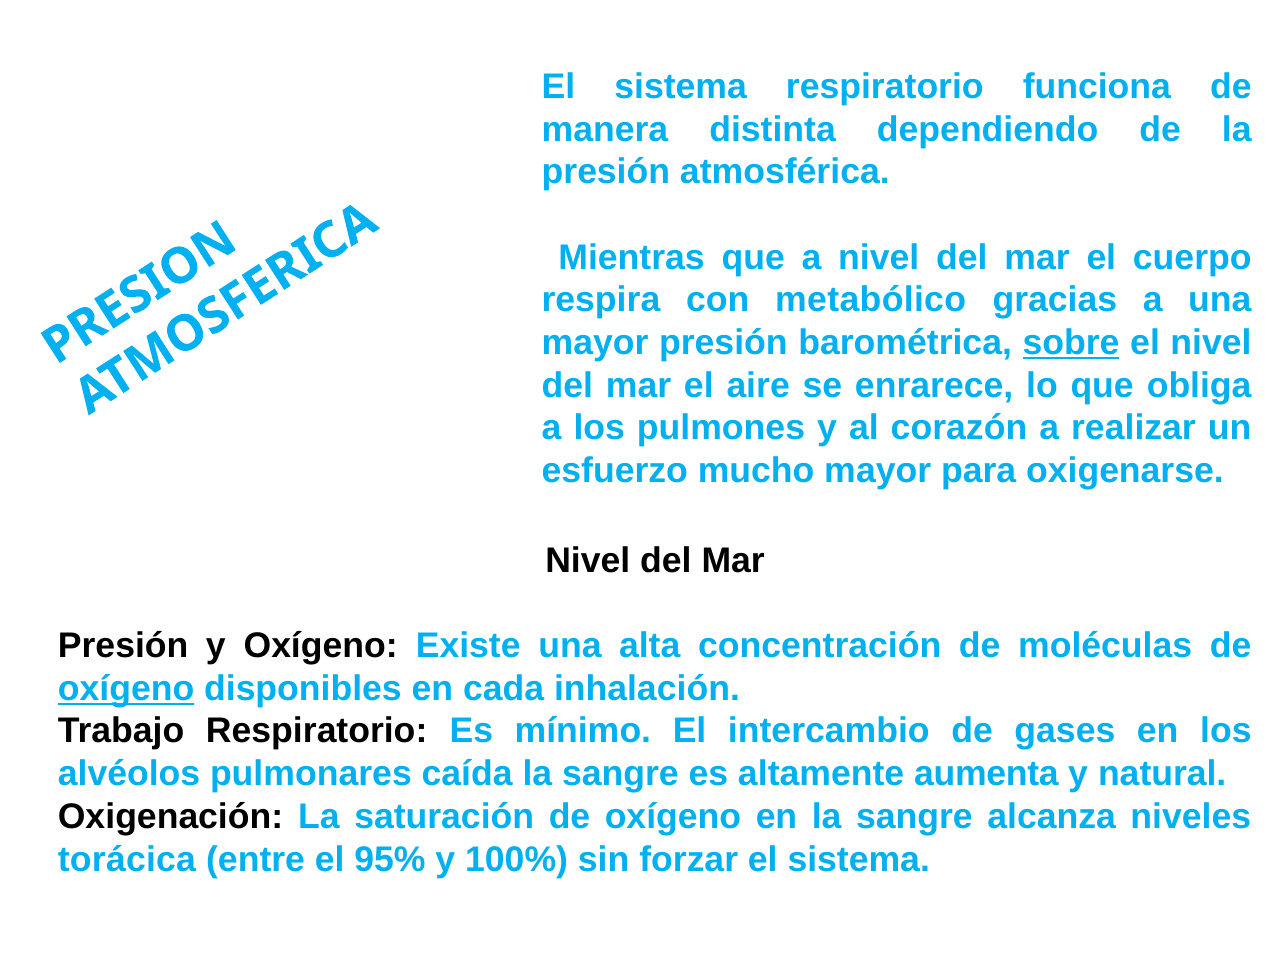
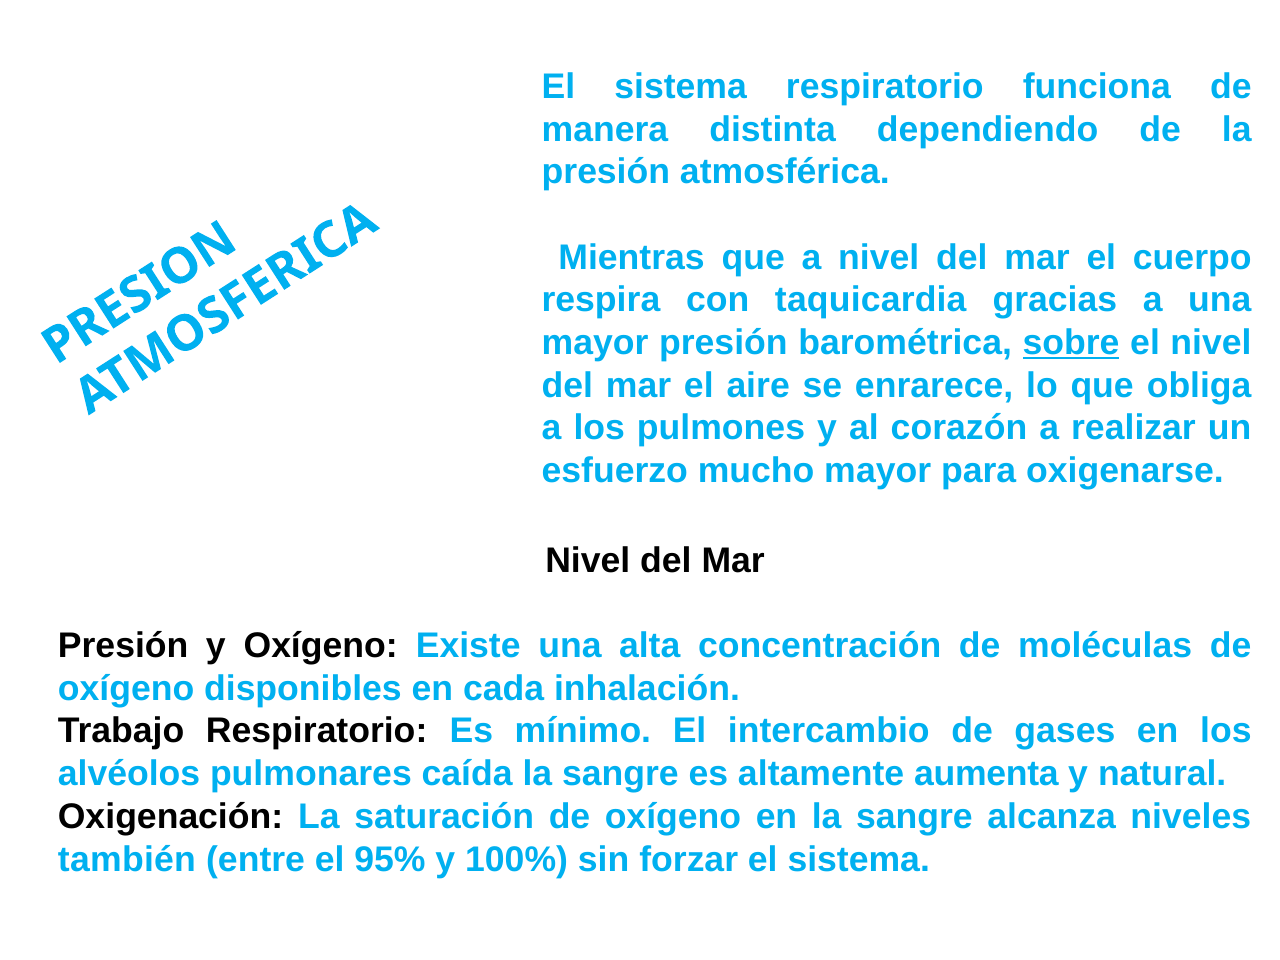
metabólico: metabólico -> taquicardia (871, 300)
oxígeno underline: present -> none (126, 689)
torácica: torácica -> también (127, 859)
